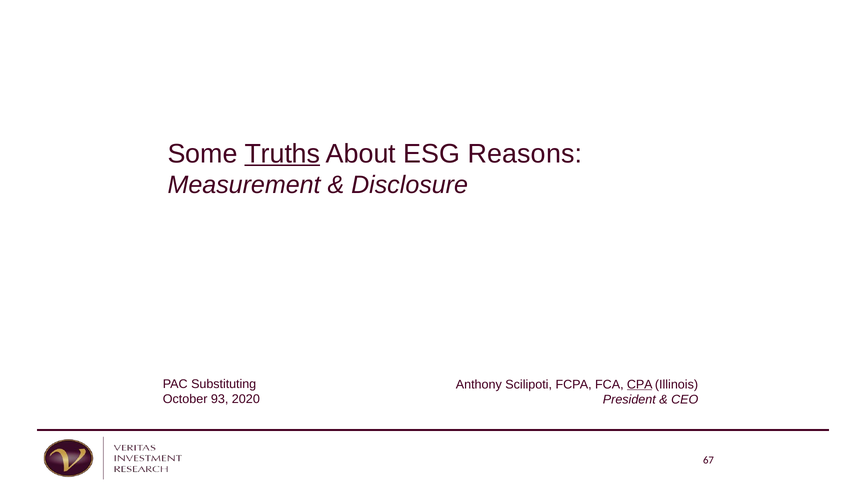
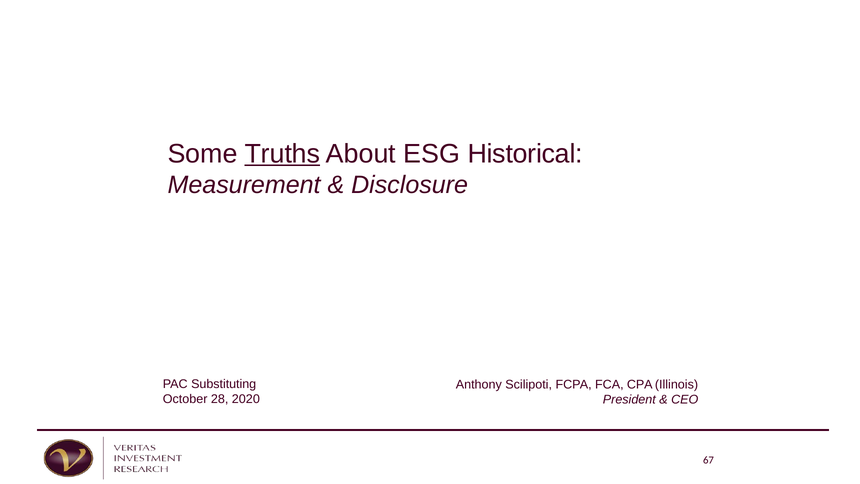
Reasons: Reasons -> Historical (525, 154)
CPA underline: present -> none (640, 384)
93: 93 -> 28 (220, 399)
